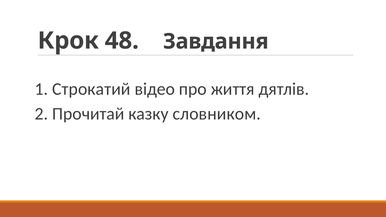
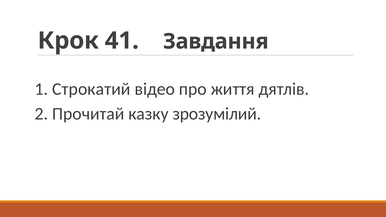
48: 48 -> 41 (122, 41)
словником: словником -> зрозумілий (217, 114)
